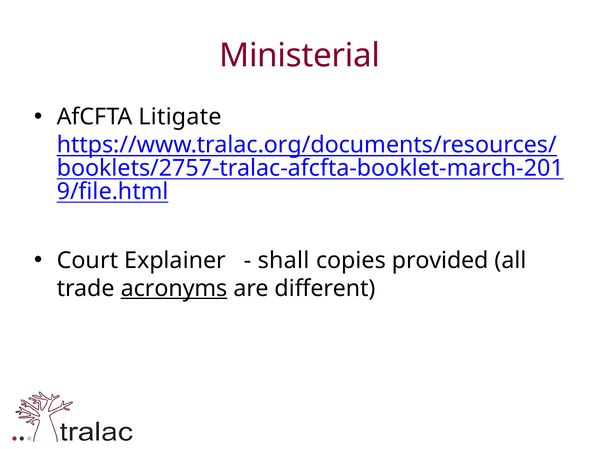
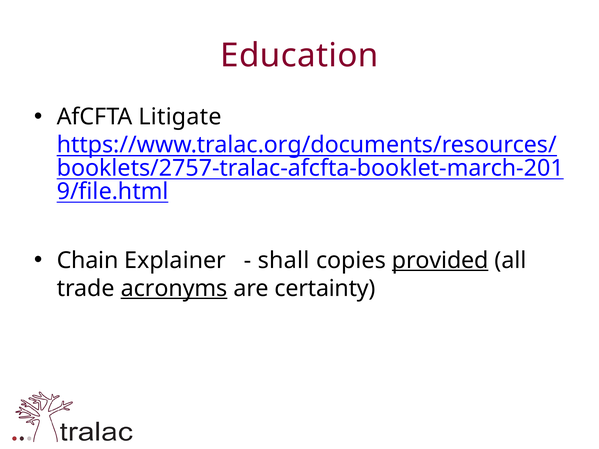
Ministerial: Ministerial -> Education (299, 56)
Court: Court -> Chain (88, 261)
provided underline: none -> present (440, 261)
different: different -> certainty (325, 289)
